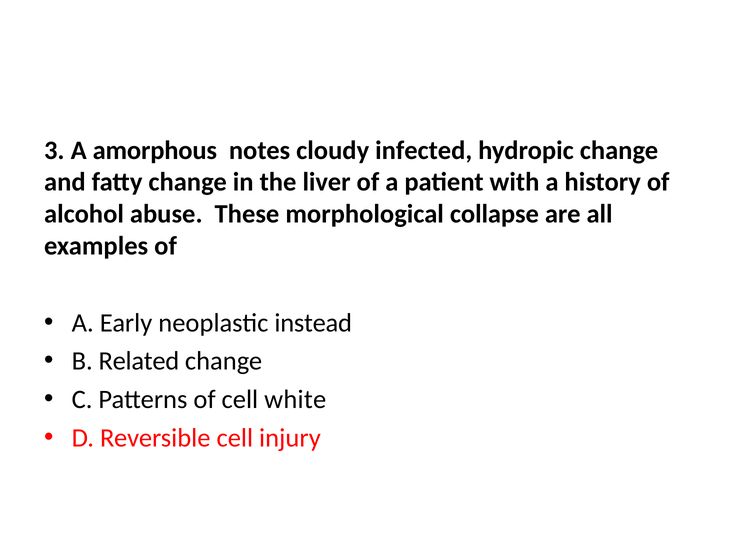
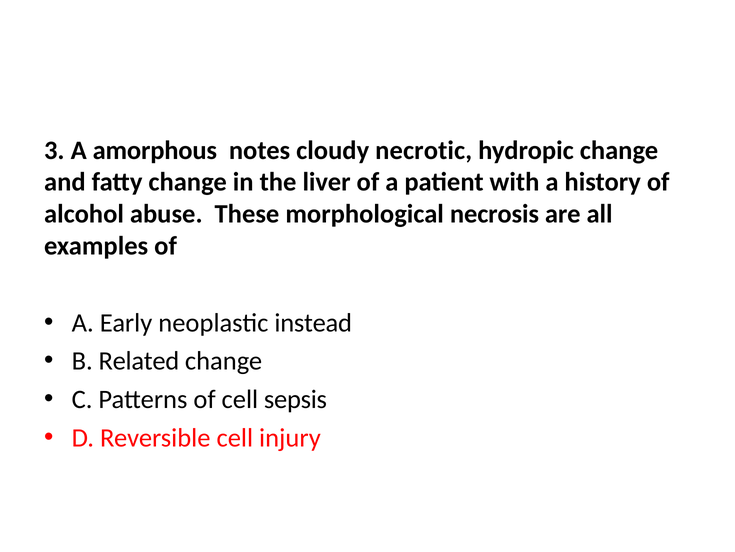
infected: infected -> necrotic (424, 150)
collapse: collapse -> necrosis (494, 214)
white: white -> sepsis (295, 399)
